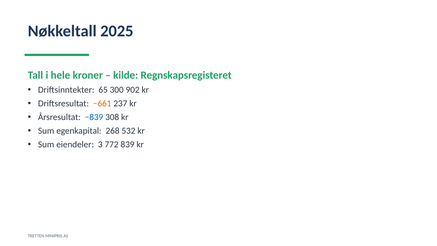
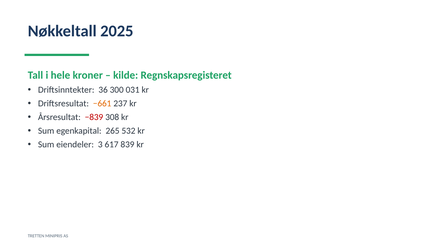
65: 65 -> 36 (103, 90)
902: 902 -> 031 (133, 90)
−839 colour: blue -> red (94, 117)
268: 268 -> 265 (113, 131)
772: 772 -> 617 (112, 145)
